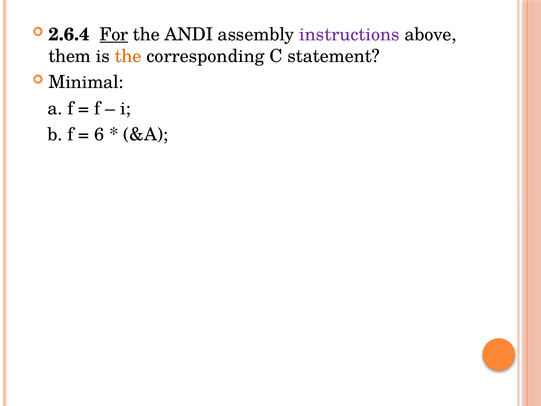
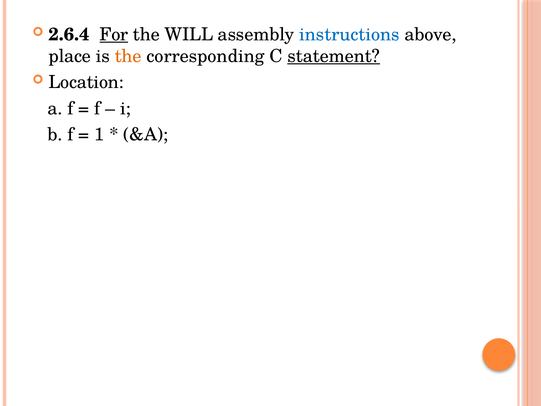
ANDI: ANDI -> WILL (189, 34)
instructions colour: purple -> blue (349, 34)
them: them -> place (70, 56)
statement underline: none -> present (334, 56)
Minimal: Minimal -> Location (86, 82)
6: 6 -> 1 (99, 135)
